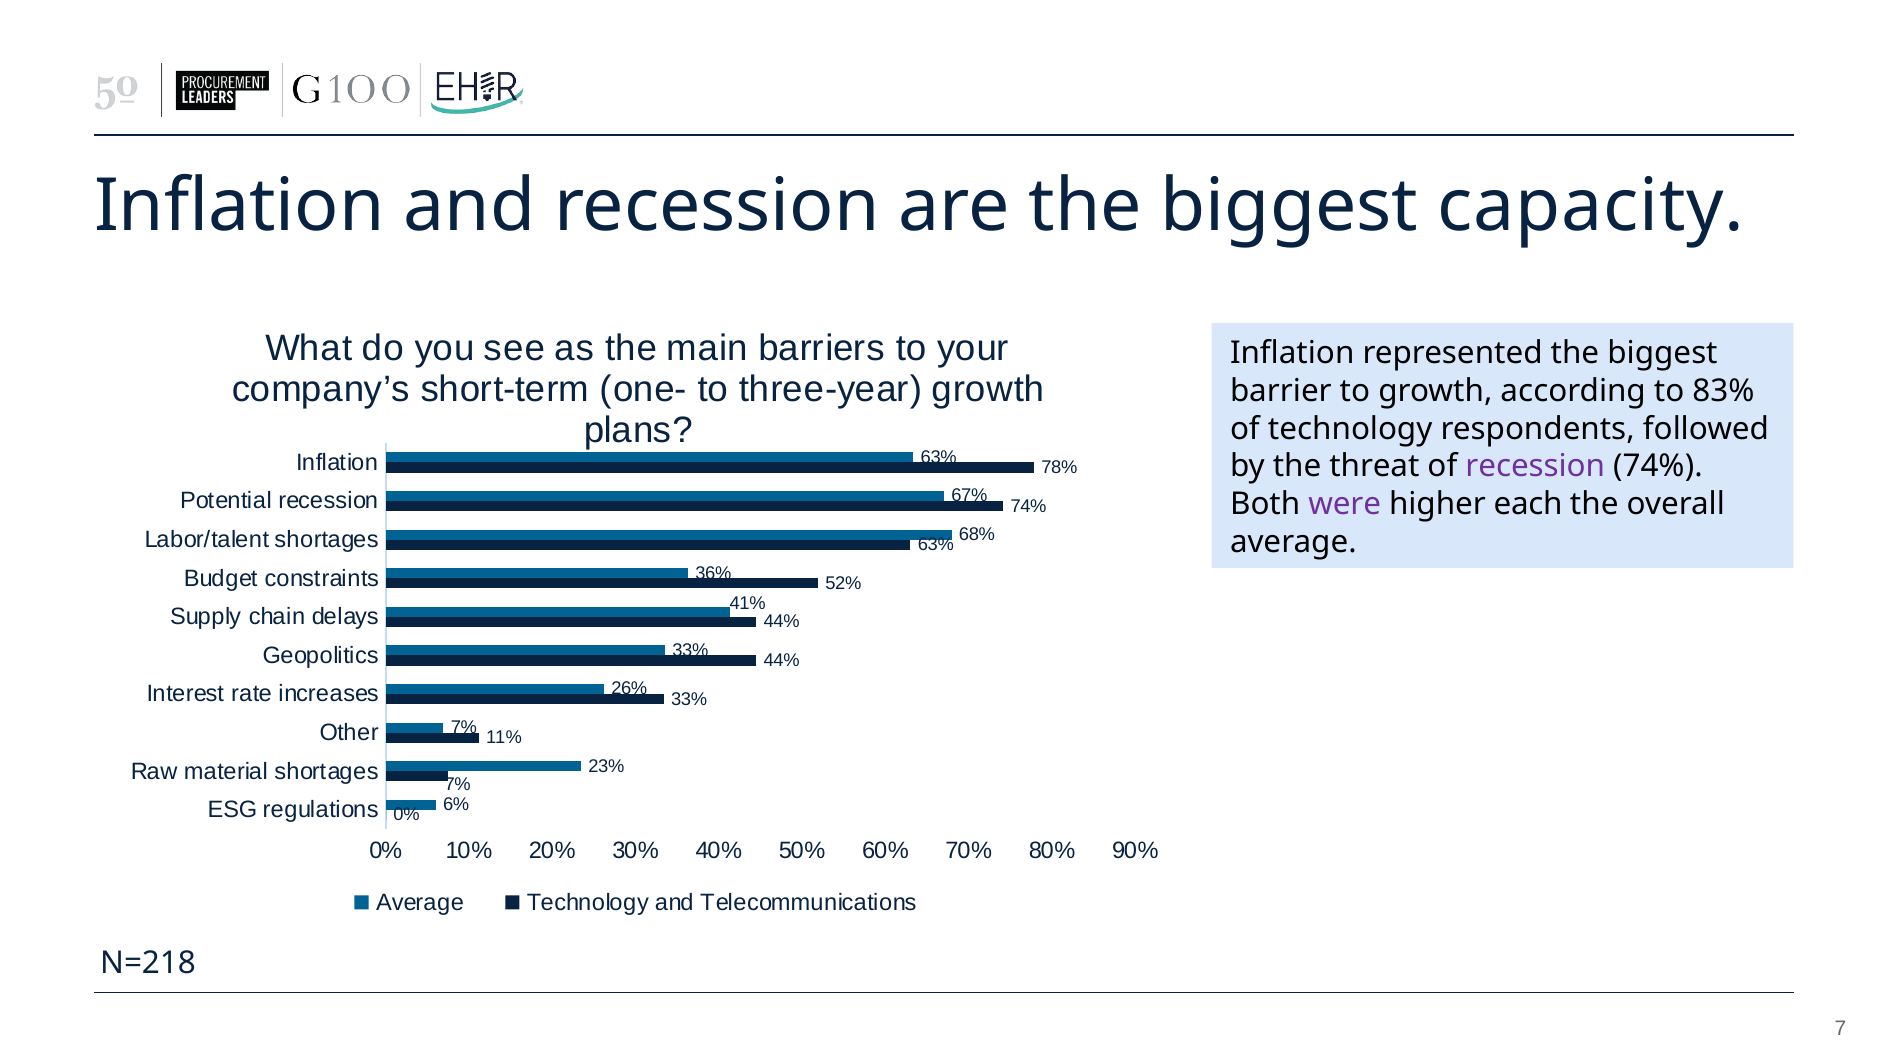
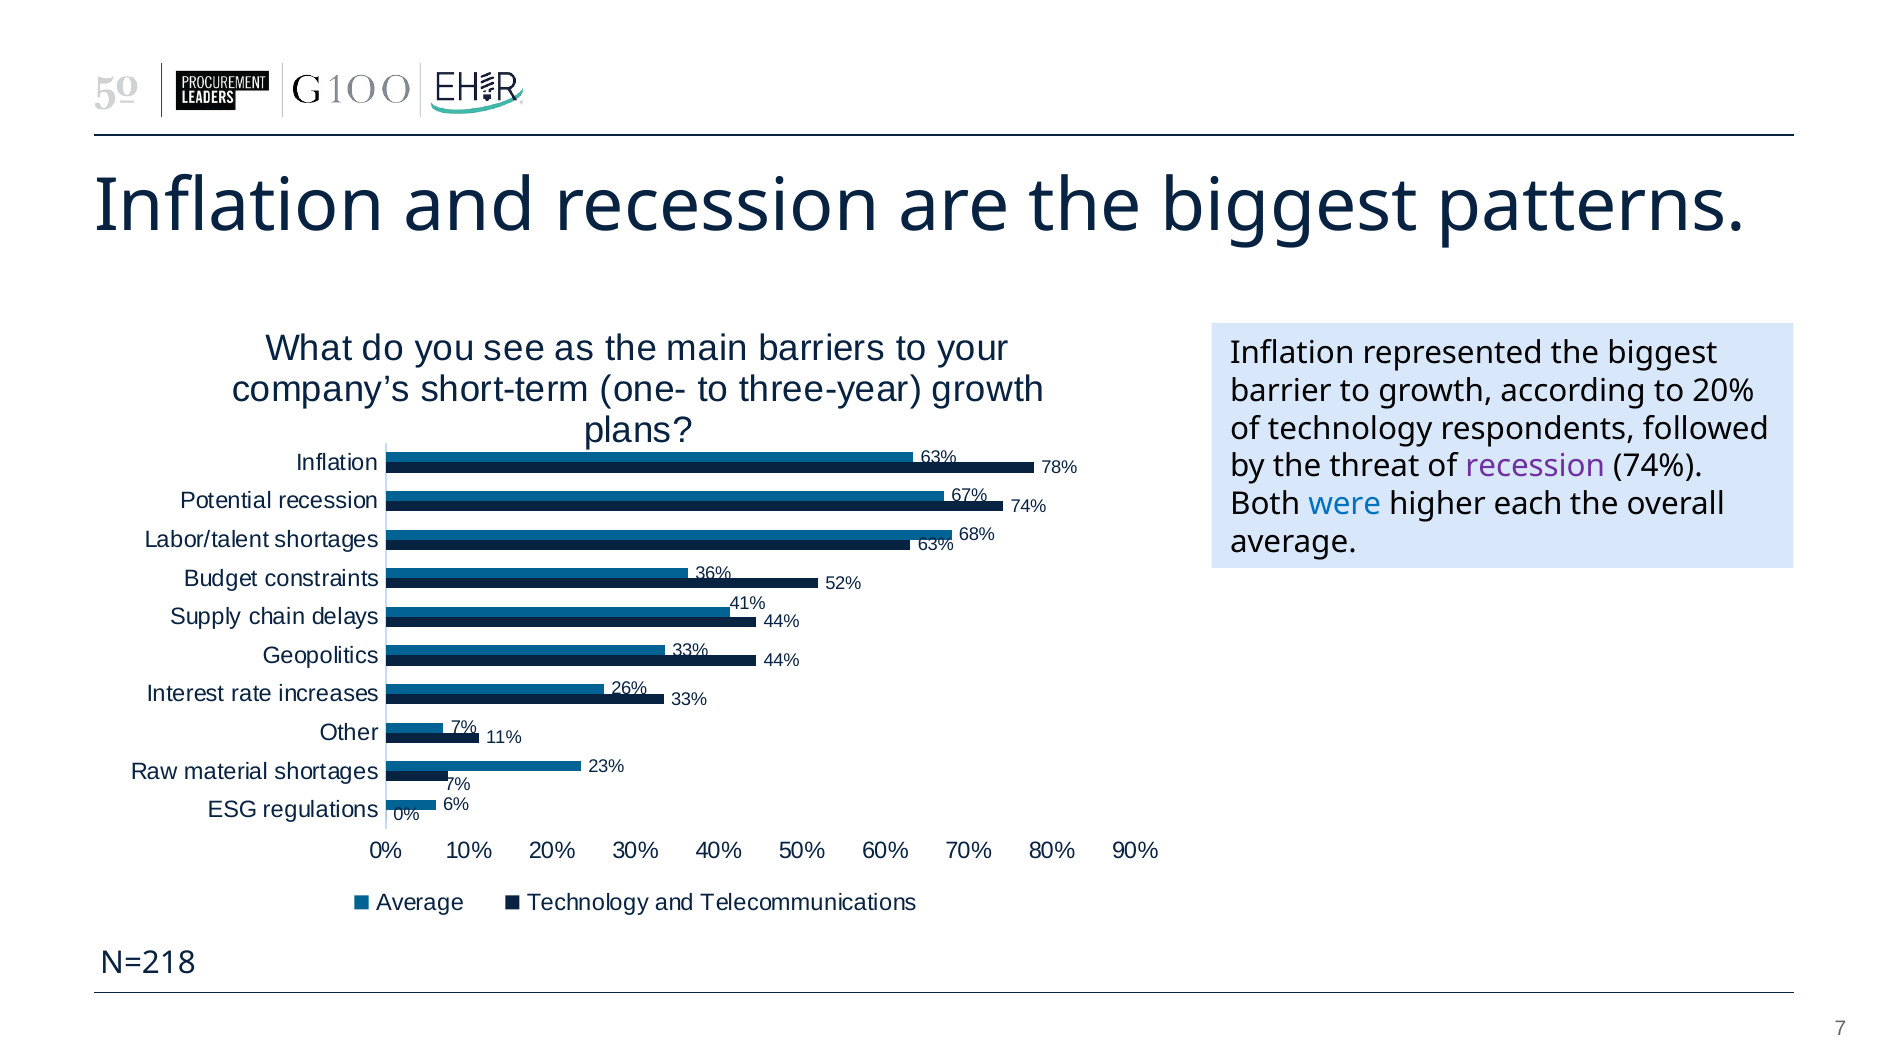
capacity: capacity -> patterns (1592, 206)
to 83%: 83% -> 20% (1723, 391)
were colour: purple -> blue (1345, 504)
